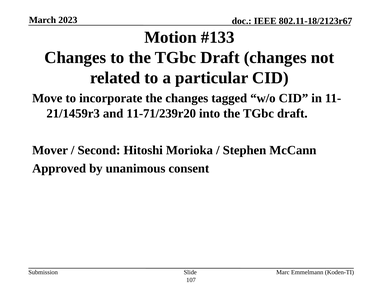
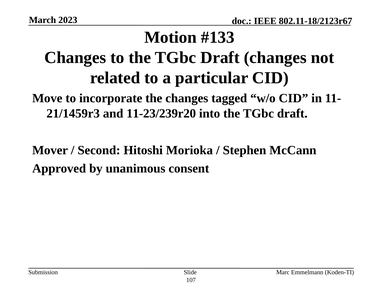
11-71/239r20: 11-71/239r20 -> 11-23/239r20 (161, 114)
